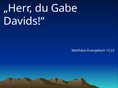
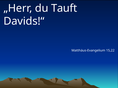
Gabe: Gabe -> Tauft (64, 8)
